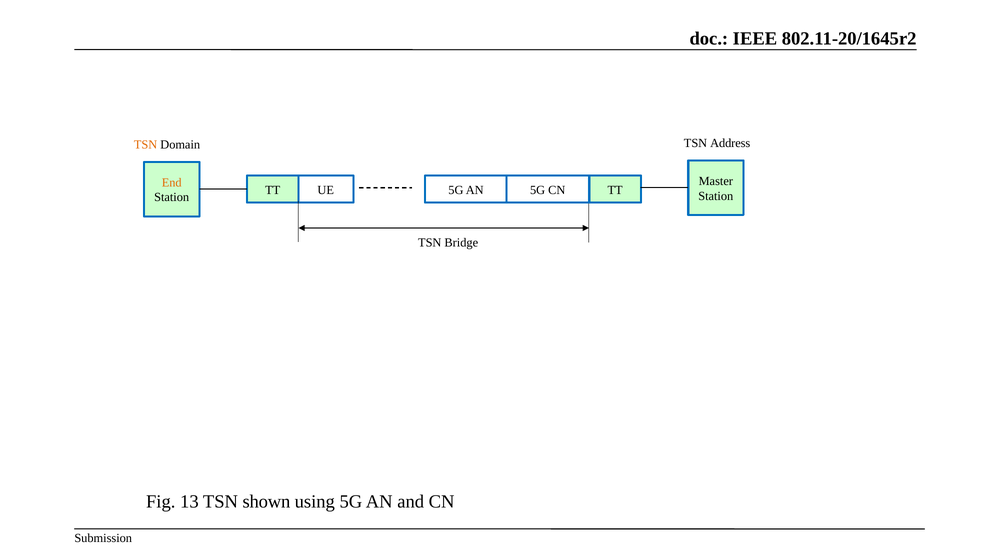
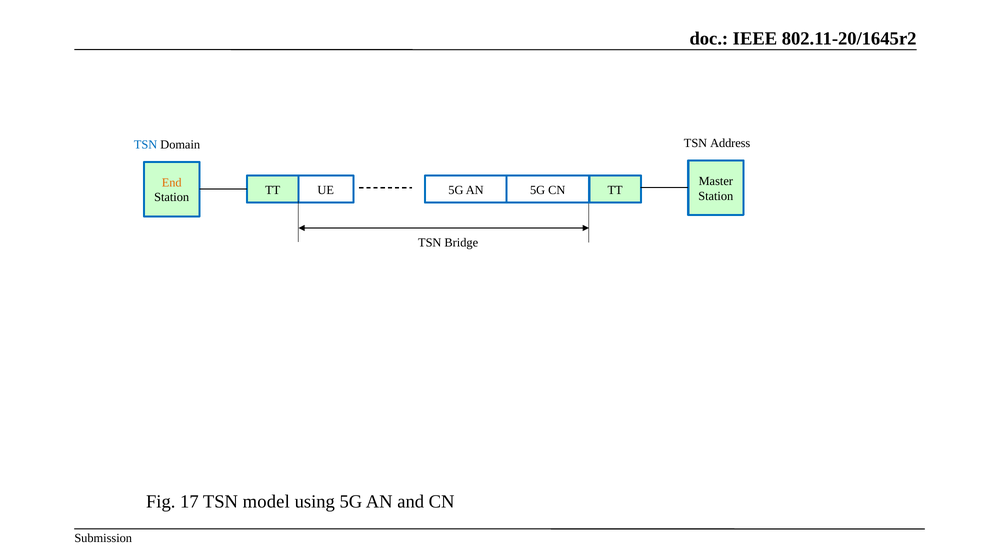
TSN colour: orange -> blue (146, 144)
13: 13 -> 17 (189, 501)
shown: shown -> model (266, 501)
